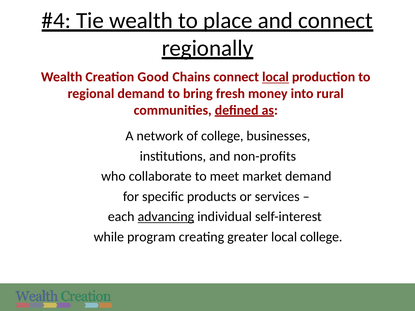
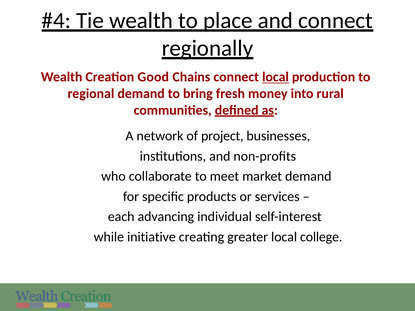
of college: college -> project (222, 136)
advancing underline: present -> none (166, 217)
program: program -> initiative (151, 237)
